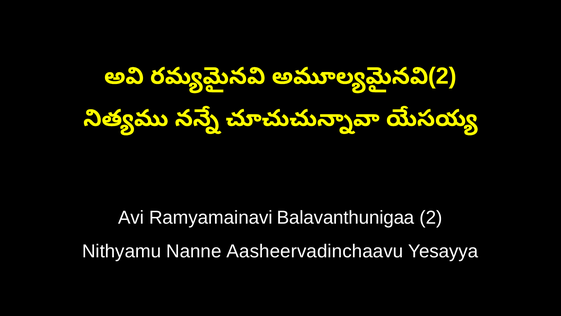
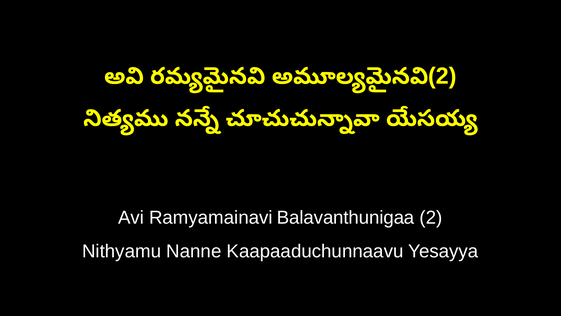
Aasheervadinchaavu: Aasheervadinchaavu -> Kaapaaduchunnaavu (315, 251)
